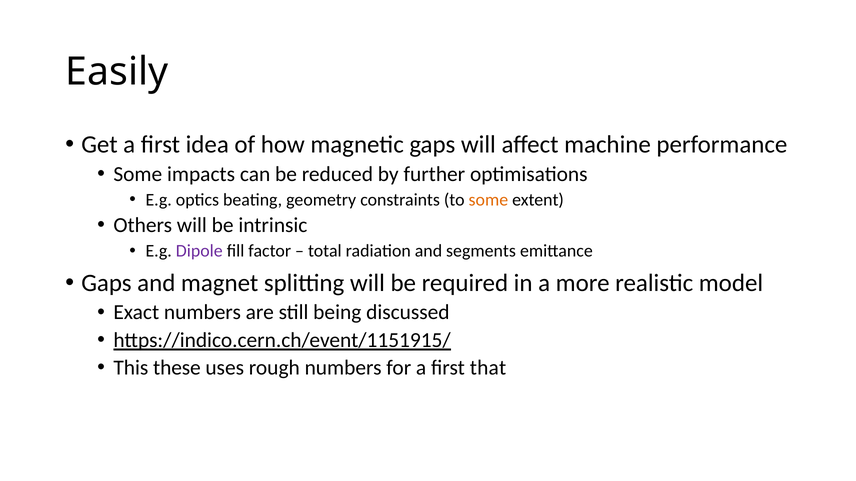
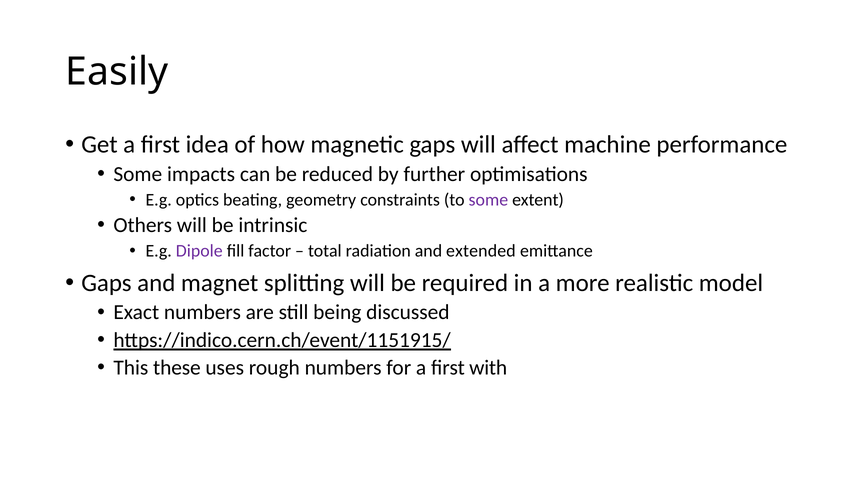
some colour: orange -> purple (488, 200)
segments: segments -> extended (481, 251)
that: that -> with (488, 368)
